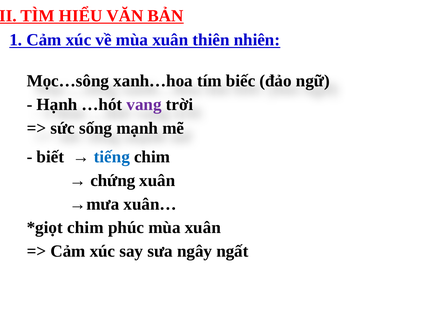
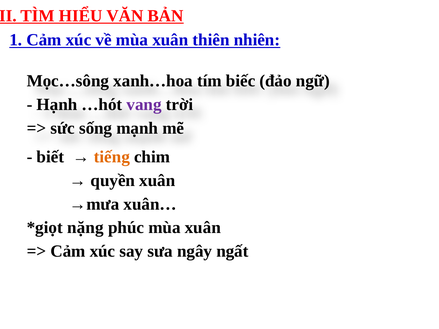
tiếng colour: blue -> orange (112, 157)
chứng: chứng -> quyền (113, 181)
chim: chim -> nặng (85, 228)
